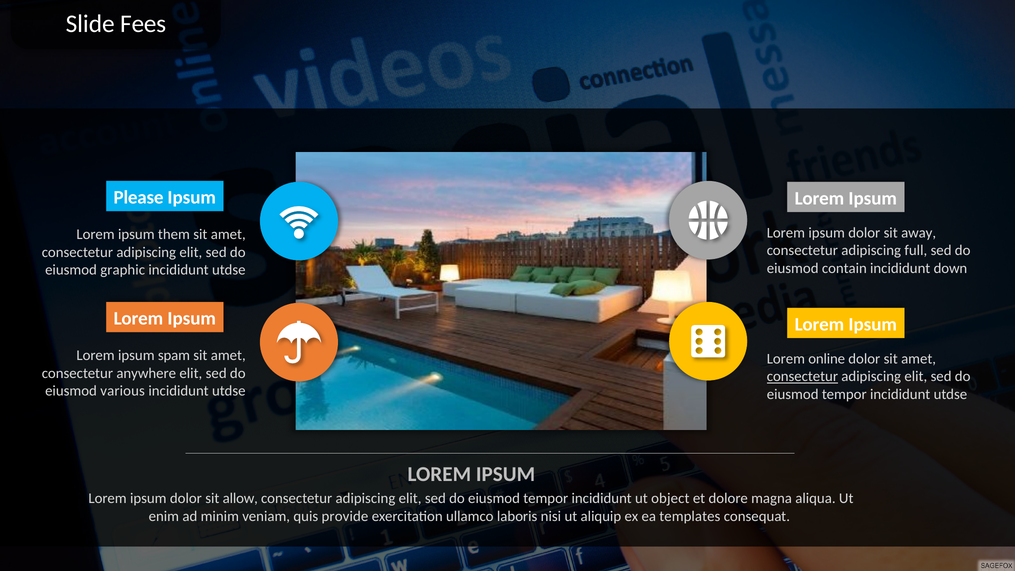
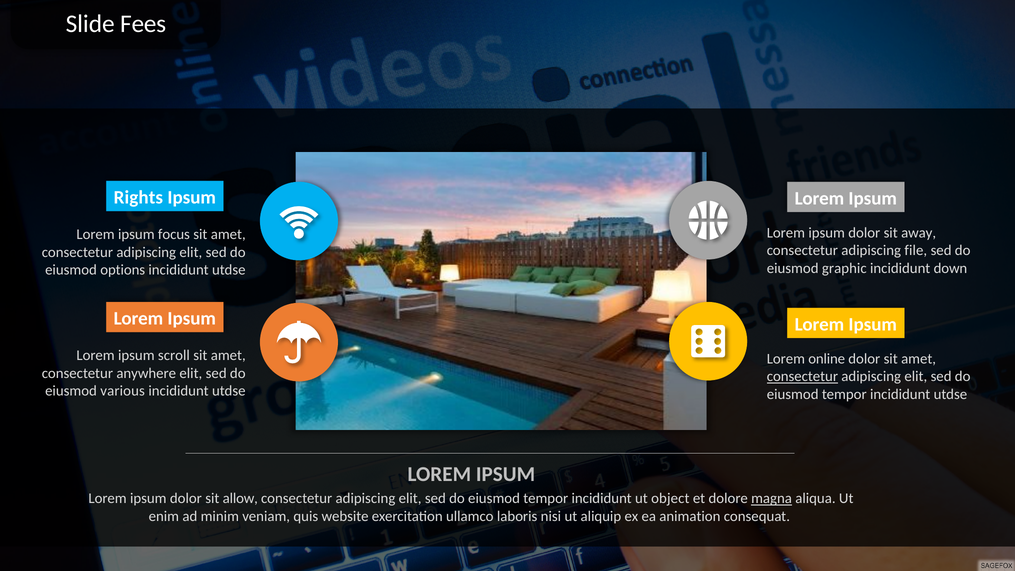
Please: Please -> Rights (138, 197)
them: them -> focus (174, 234)
full: full -> file (916, 250)
contain: contain -> graphic (844, 268)
graphic: graphic -> options (123, 270)
spam: spam -> scroll (174, 355)
magna underline: none -> present (772, 499)
provide: provide -> website (345, 516)
templates: templates -> animation (690, 516)
